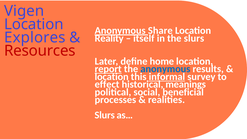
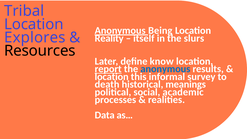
Vigen: Vigen -> Tribal (24, 11)
Share: Share -> Being (160, 31)
Resources colour: red -> black (40, 51)
home: home -> know (162, 61)
informal underline: present -> none (167, 77)
effect: effect -> death (107, 84)
beneficial: beneficial -> academic (183, 92)
Slurs: Slurs -> Data (105, 115)
